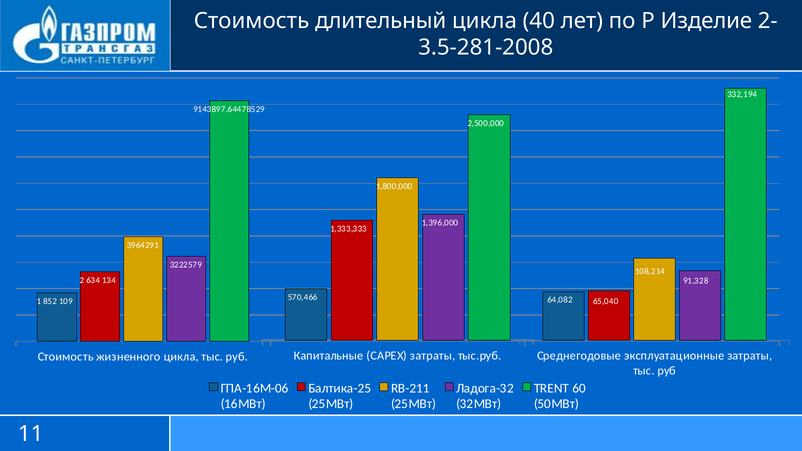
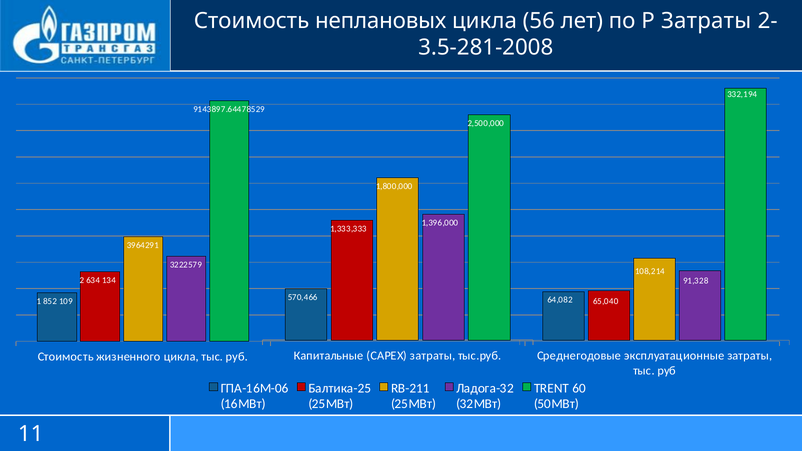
длительный: длительный -> неплановых (381, 21)
40: 40 -> 56 (539, 21)
Р Изделие: Изделие -> Затраты (706, 21)
